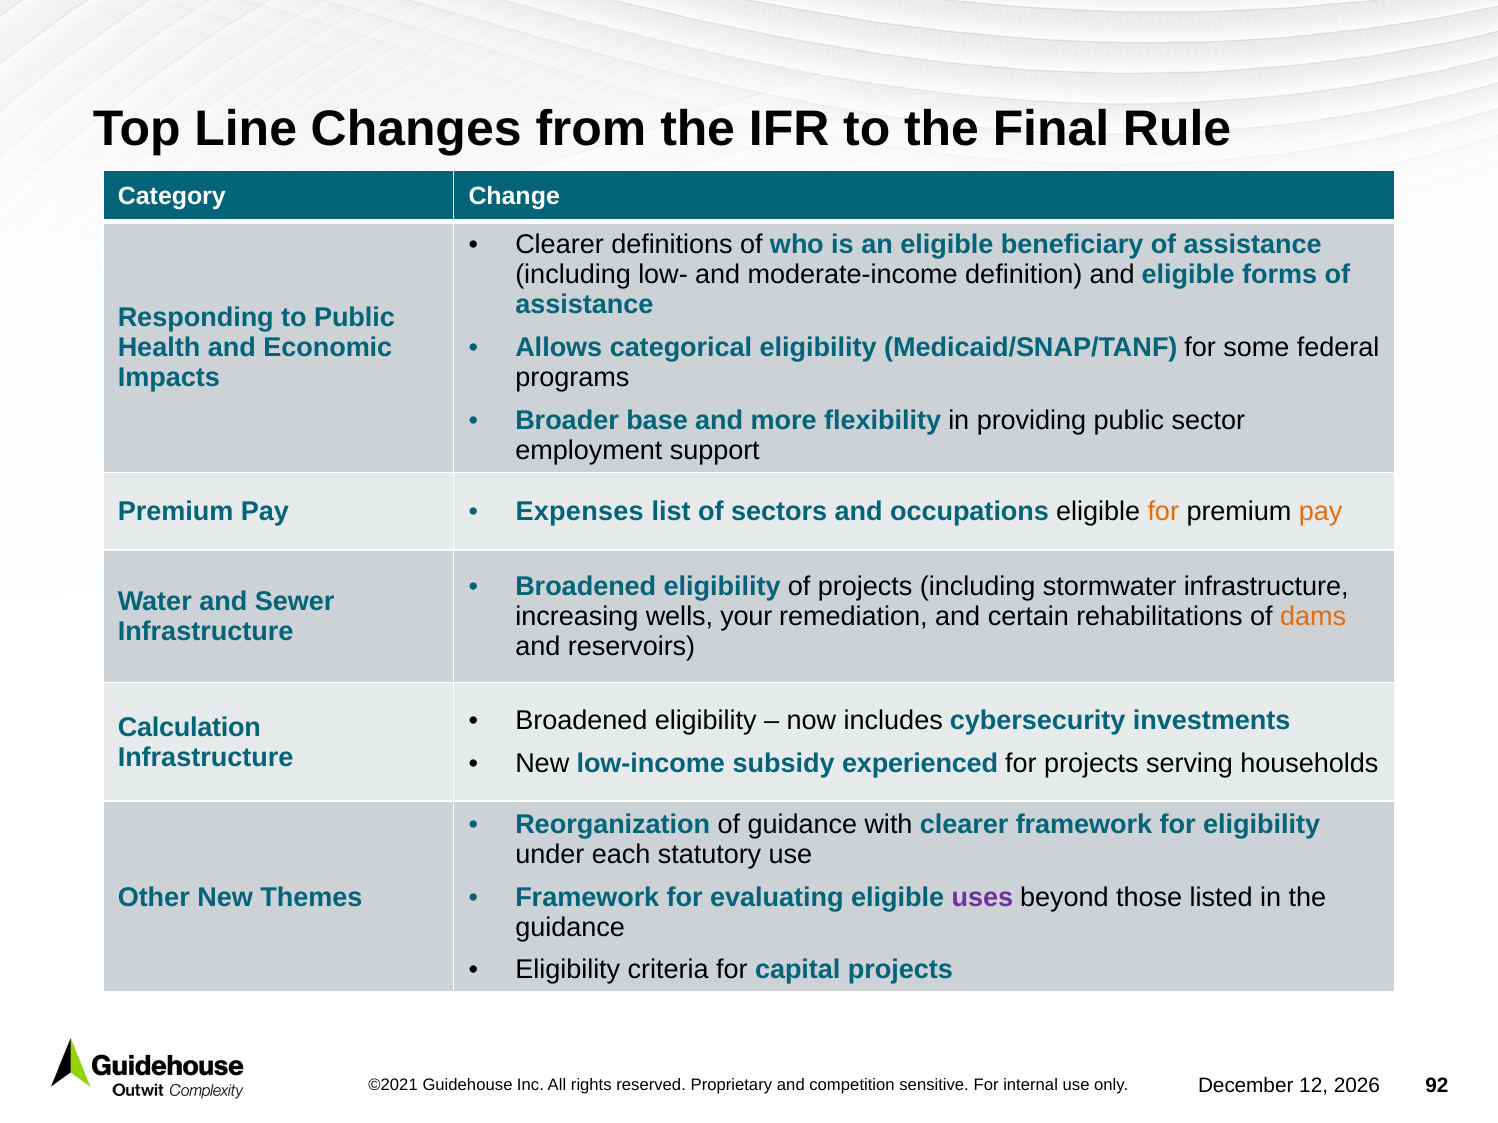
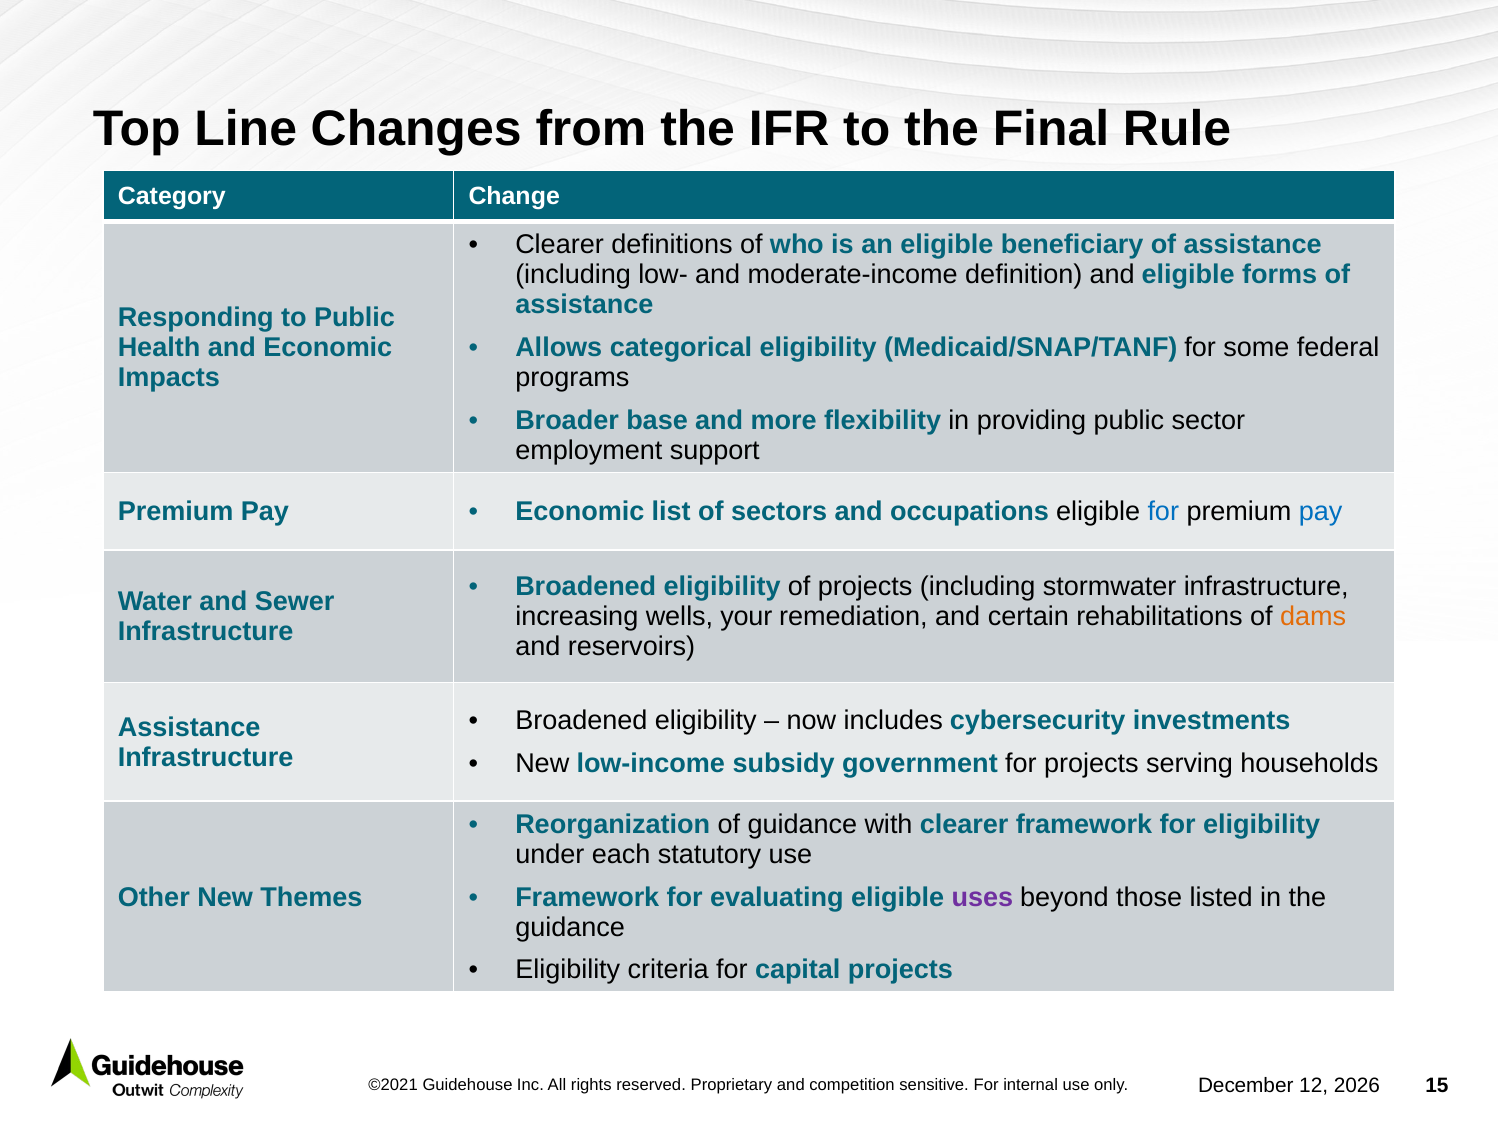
Expenses: Expenses -> Economic (580, 512)
for colour: orange -> blue (1163, 512)
pay colour: orange -> blue (1321, 512)
Calculation: Calculation -> Assistance (189, 728)
experienced: experienced -> government (920, 764)
92: 92 -> 15 (1437, 1086)
